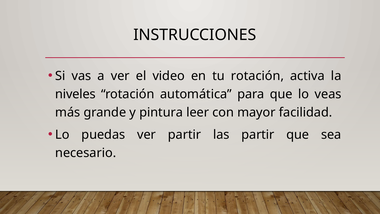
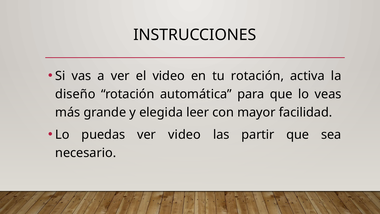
niveles: niveles -> diseño (75, 94)
pintura: pintura -> elegida (161, 112)
ver partir: partir -> video (184, 134)
